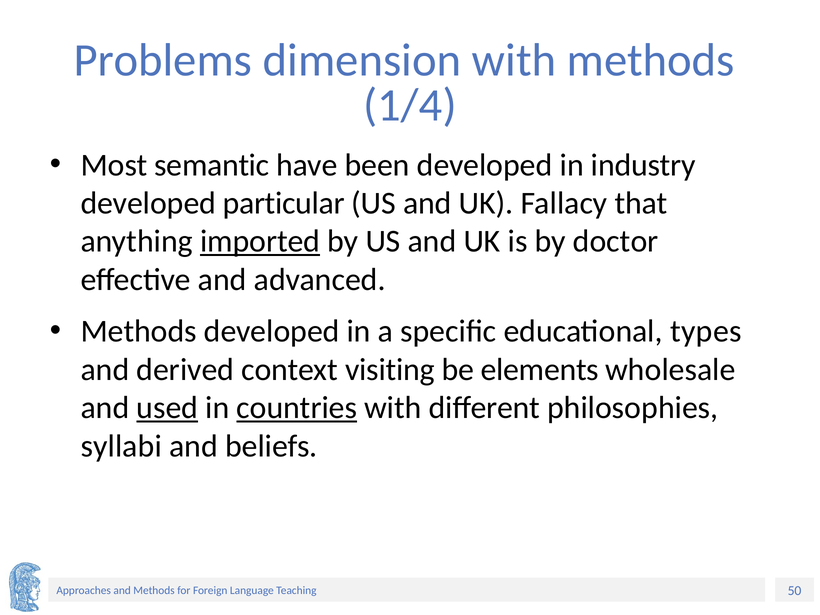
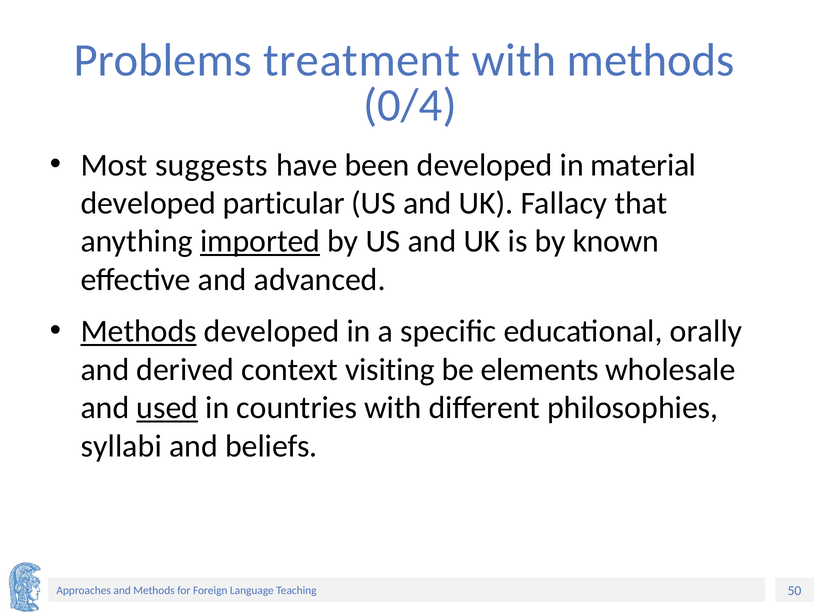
dimension: dimension -> treatment (362, 60)
1/4: 1/4 -> 0/4 (410, 105)
semantic: semantic -> suggests (212, 165)
industry: industry -> material (643, 165)
doctor: doctor -> known (616, 241)
Methods underline: none -> present (139, 331)
types: types -> orally (706, 331)
countries underline: present -> none (297, 408)
